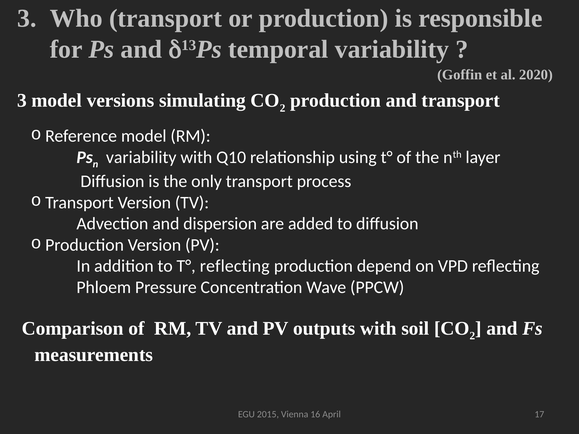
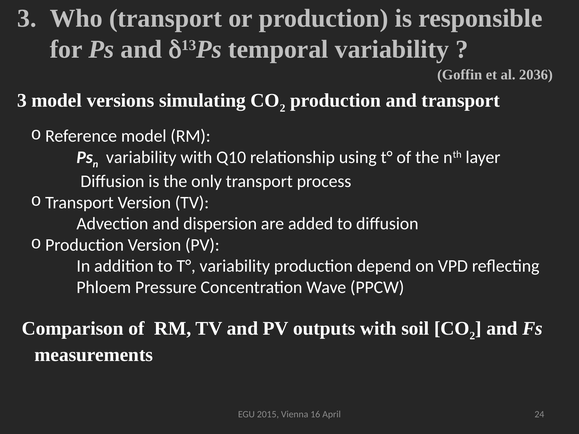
2020: 2020 -> 2036 (536, 75)
T° reflecting: reflecting -> variability (235, 266)
17: 17 -> 24 (539, 415)
